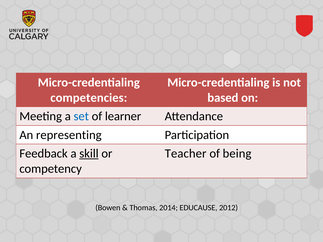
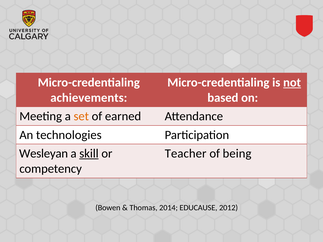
not underline: none -> present (292, 83)
competencies: competencies -> achievements (89, 98)
set colour: blue -> orange (81, 116)
learner: learner -> earned (123, 116)
representing: representing -> technologies (69, 135)
Feedback: Feedback -> Wesleyan (44, 154)
